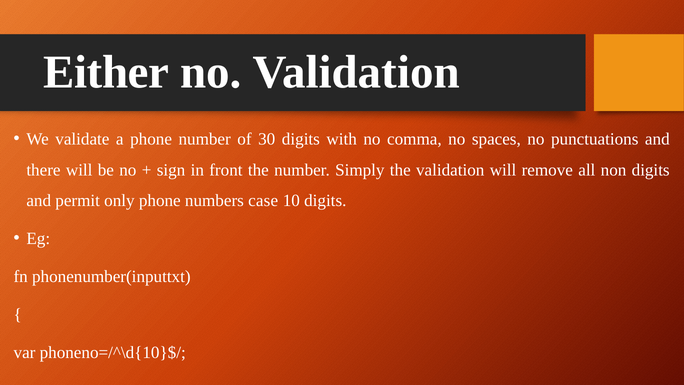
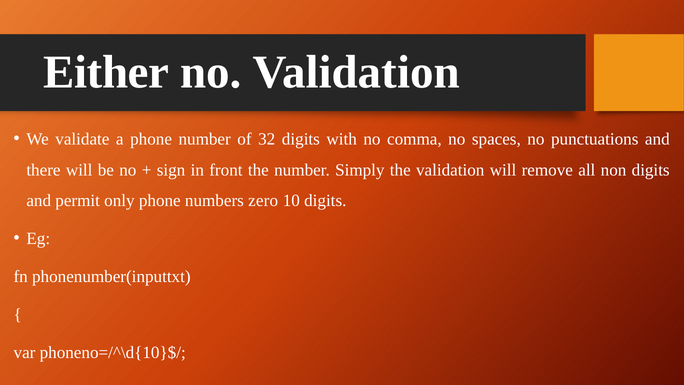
30: 30 -> 32 (267, 139)
case: case -> zero (263, 201)
